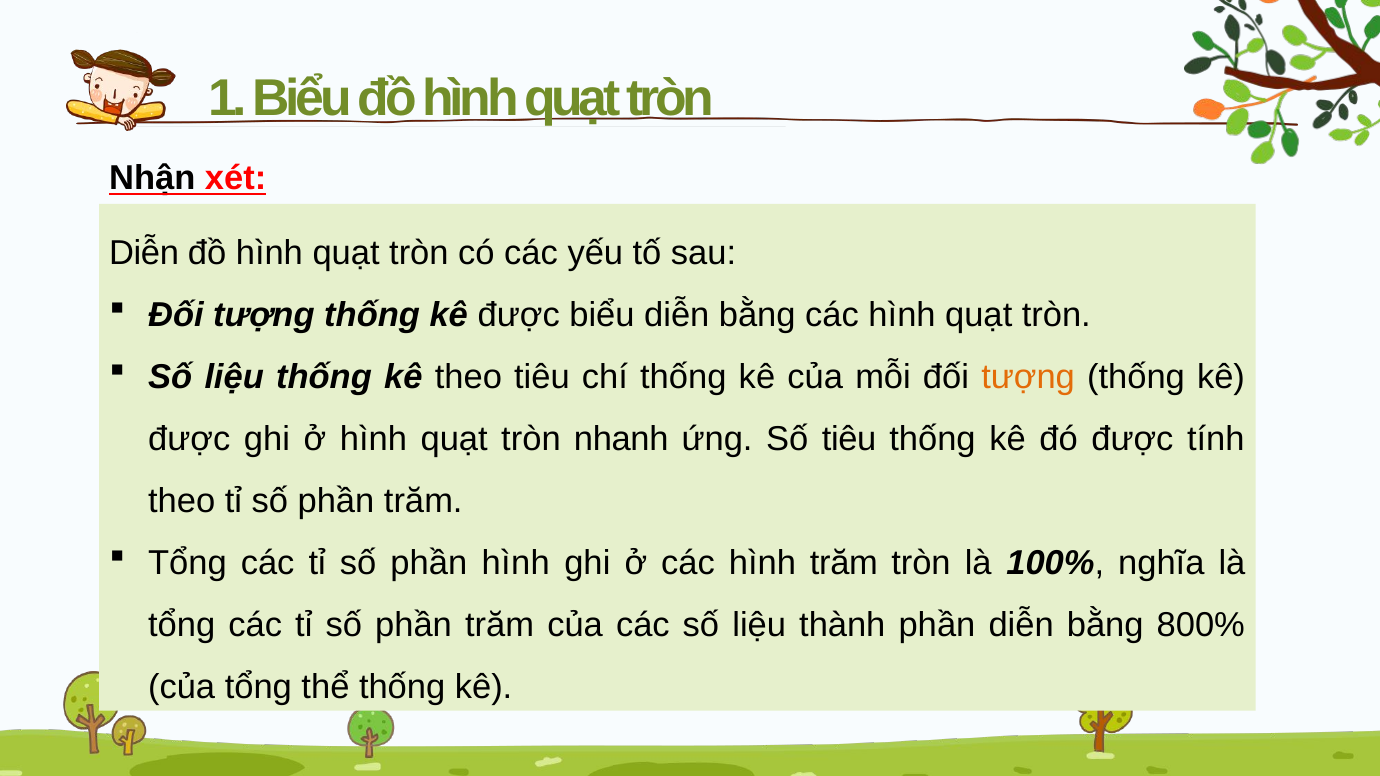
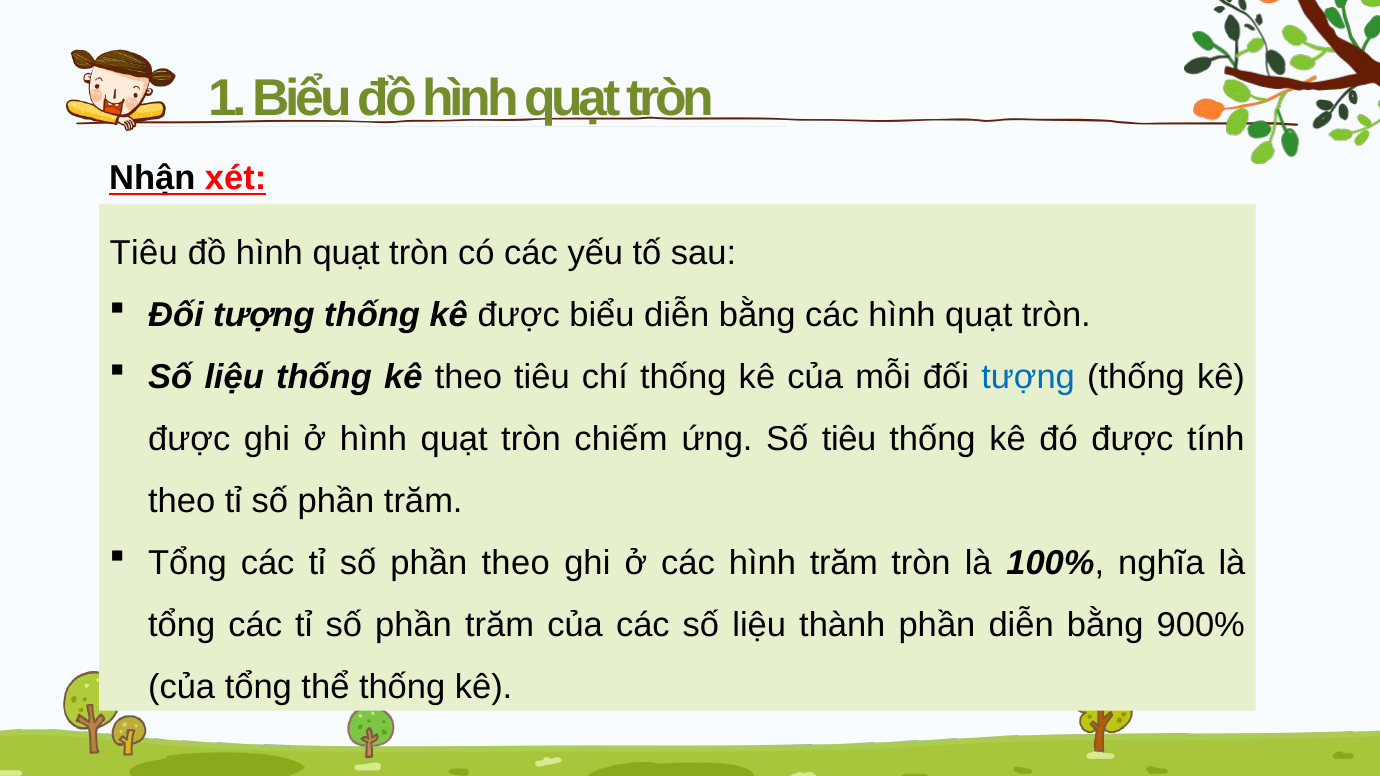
Diễn: Diễn -> Tiêu (144, 253)
tượng colour: orange -> blue (1028, 377)
nhanh: nhanh -> chiếm (621, 439)
phần hình: hình -> theo (516, 563)
800%: 800% -> 900% (1201, 625)
